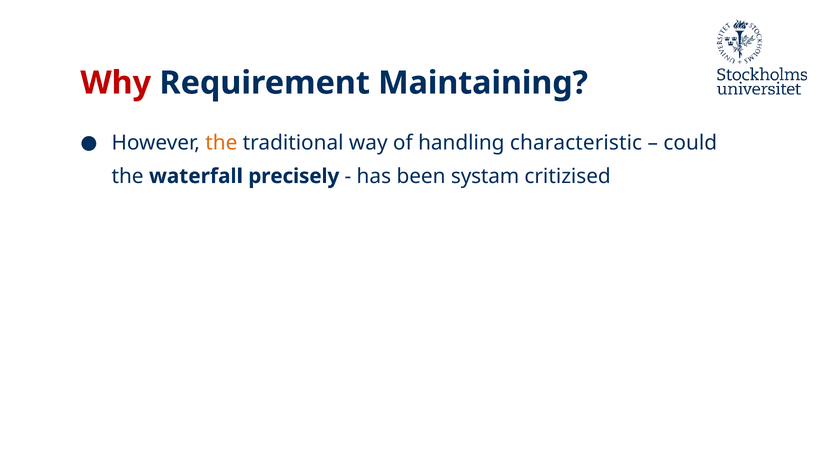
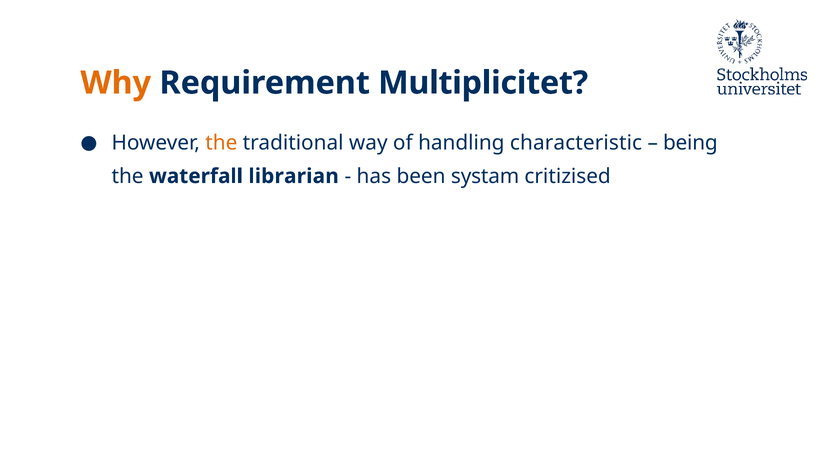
Why colour: red -> orange (116, 83)
Maintaining: Maintaining -> Multiplicitet (483, 83)
could: could -> being (690, 143)
precisely: precisely -> librarian (294, 176)
